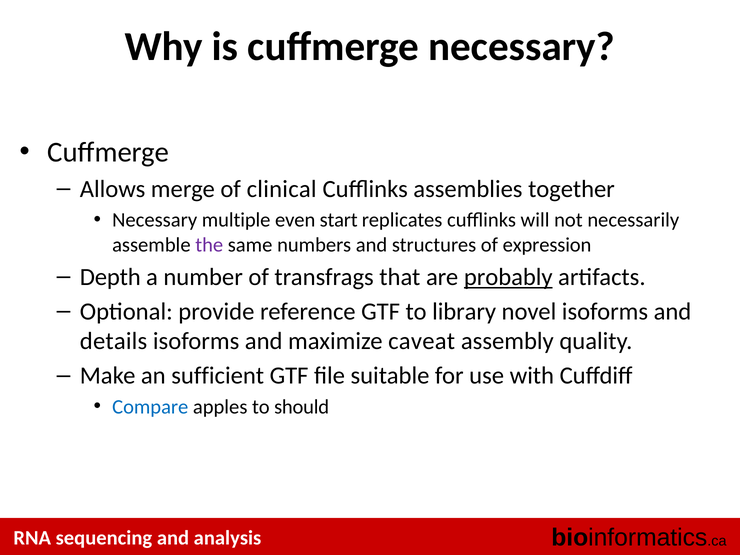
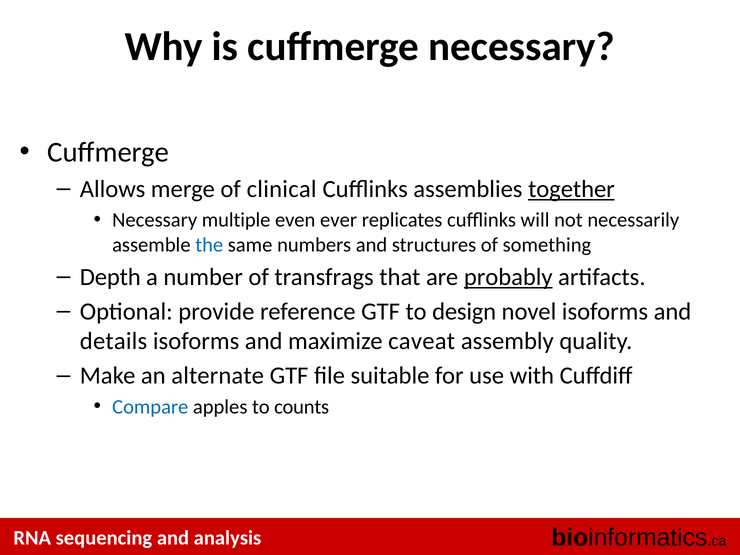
together underline: none -> present (571, 189)
start: start -> ever (339, 220)
the colour: purple -> blue (209, 245)
expression: expression -> something (547, 245)
library: library -> design (464, 312)
sufficient: sufficient -> alternate (218, 376)
should: should -> counts (302, 407)
